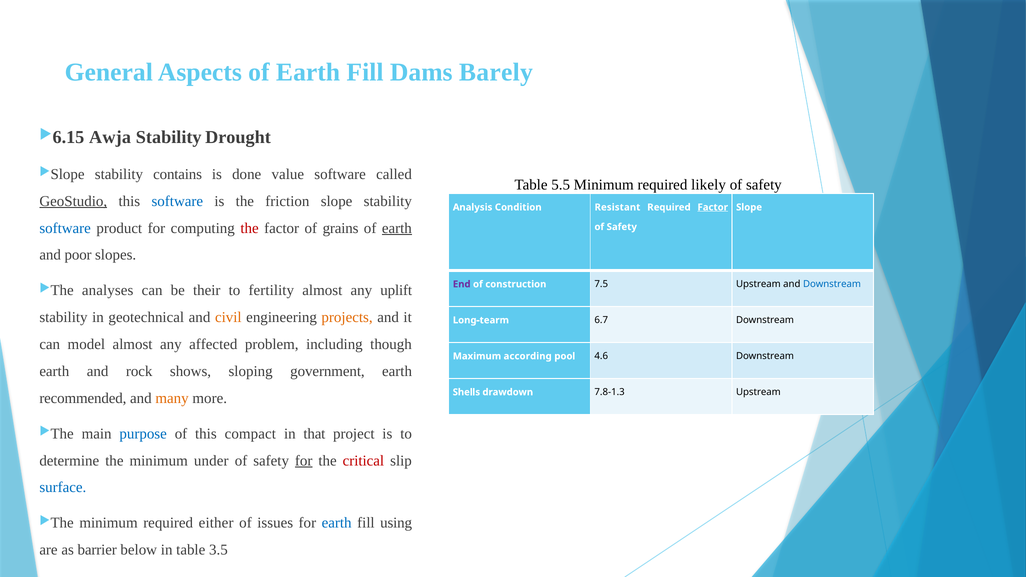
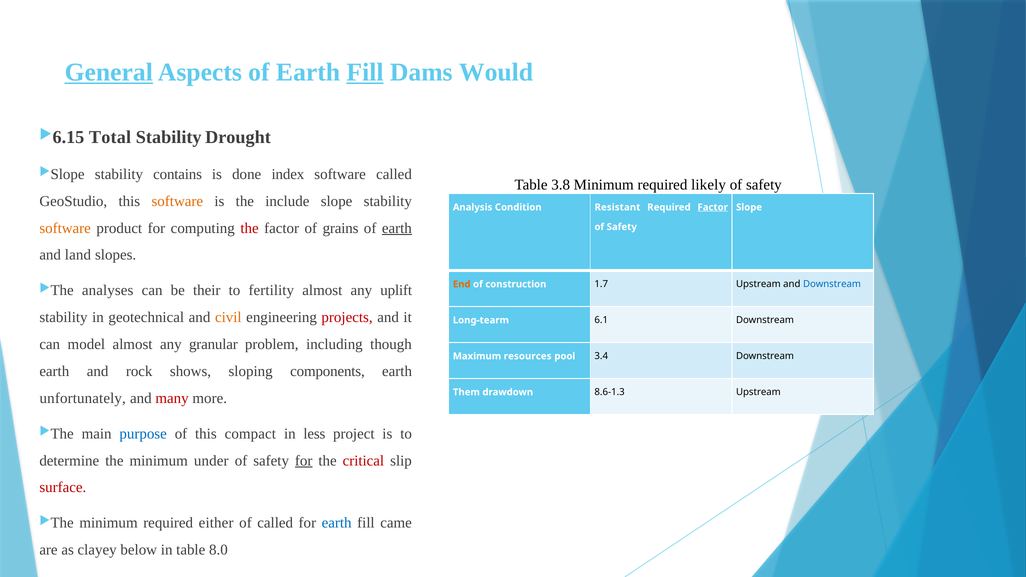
General underline: none -> present (109, 72)
Fill underline: none -> present (365, 72)
Barely: Barely -> Would (496, 72)
Awja: Awja -> Total (110, 137)
value: value -> index (288, 174)
5.5: 5.5 -> 3.8 (561, 185)
GeoStudio underline: present -> none (73, 201)
software colour: blue -> orange (177, 201)
friction: friction -> include (287, 201)
software colour: blue -> orange (65, 228)
poor: poor -> land (78, 255)
End colour: purple -> orange (462, 284)
7.5: 7.5 -> 1.7 (601, 284)
projects colour: orange -> red (347, 317)
6.7: 6.7 -> 6.1 (601, 320)
affected: affected -> granular (213, 344)
according: according -> resources (528, 356)
4.6: 4.6 -> 3.4 (601, 356)
government: government -> components (327, 371)
Shells: Shells -> Them (466, 392)
7.8-1.3: 7.8-1.3 -> 8.6-1.3 (610, 392)
recommended: recommended -> unfortunately (83, 398)
many colour: orange -> red (172, 398)
that: that -> less (314, 434)
surface colour: blue -> red (63, 488)
of issues: issues -> called (275, 523)
using: using -> came (396, 523)
barrier: barrier -> clayey (97, 550)
3.5: 3.5 -> 8.0 (218, 550)
